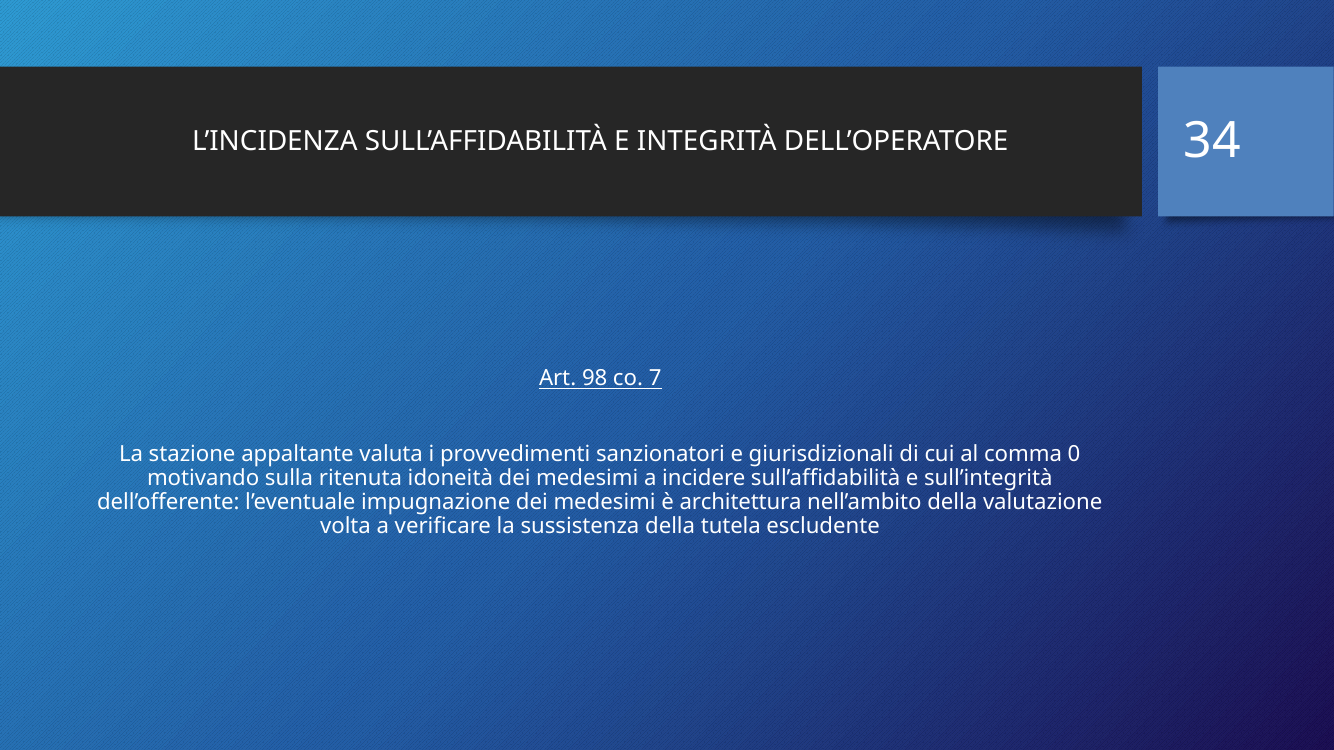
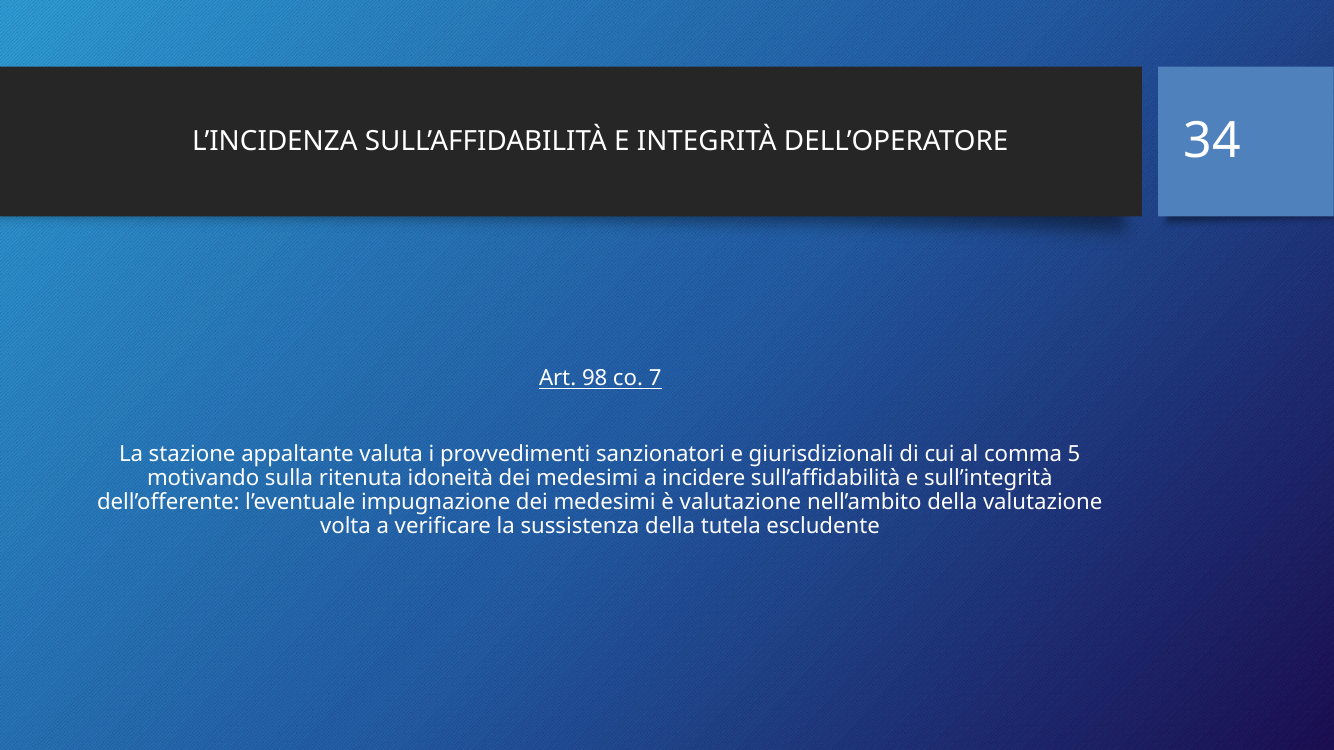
0: 0 -> 5 (1074, 454)
è architettura: architettura -> valutazione (740, 502)
